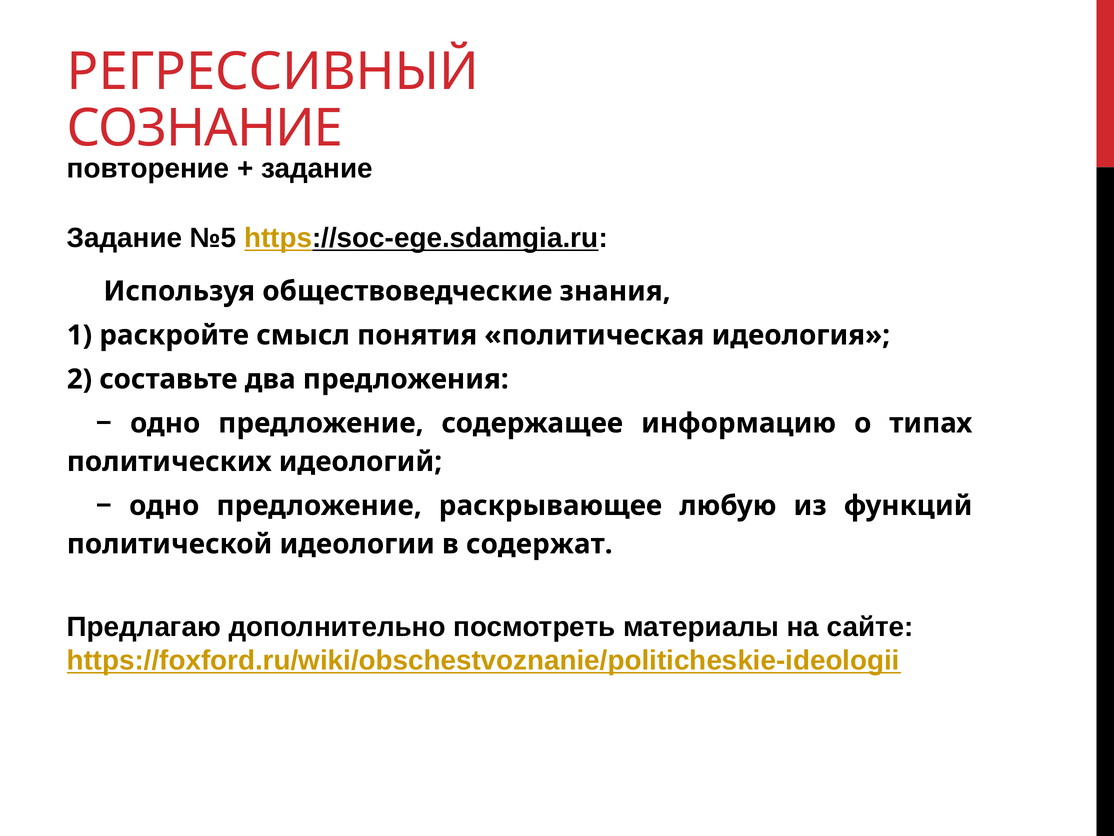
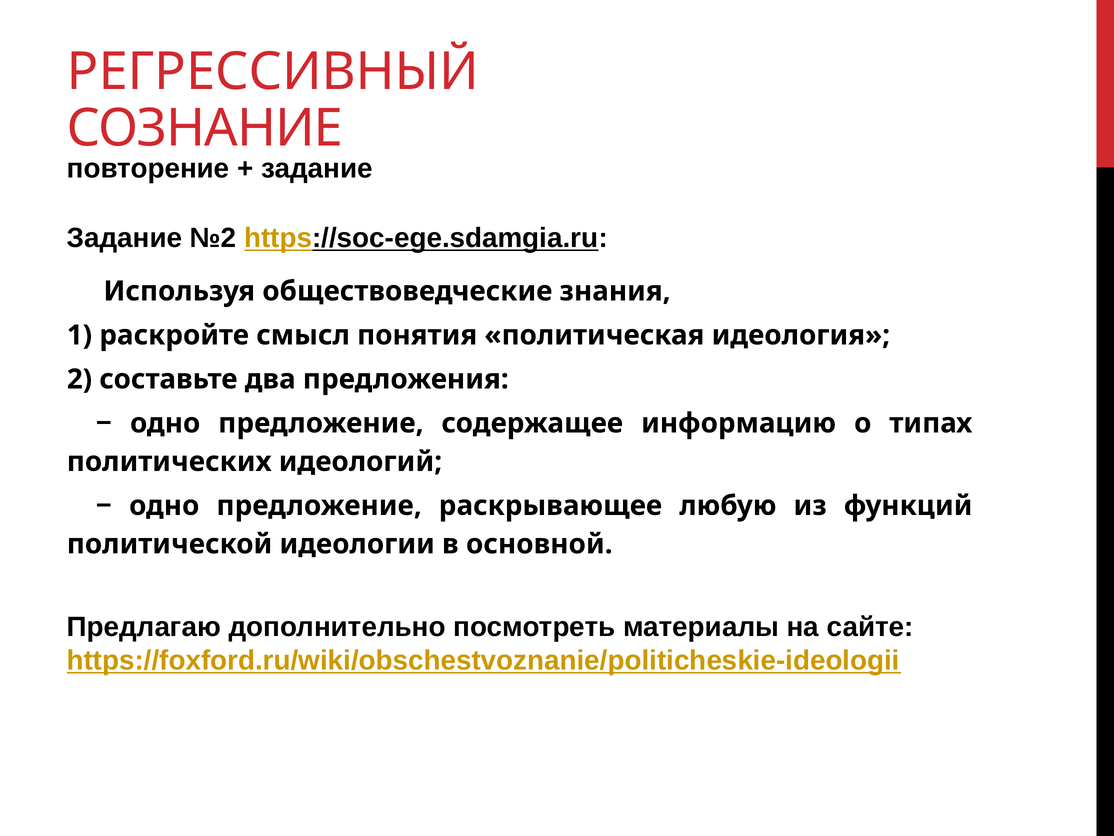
№5: №5 -> №2 (213, 238)
содержат: содержат -> основной (539, 544)
